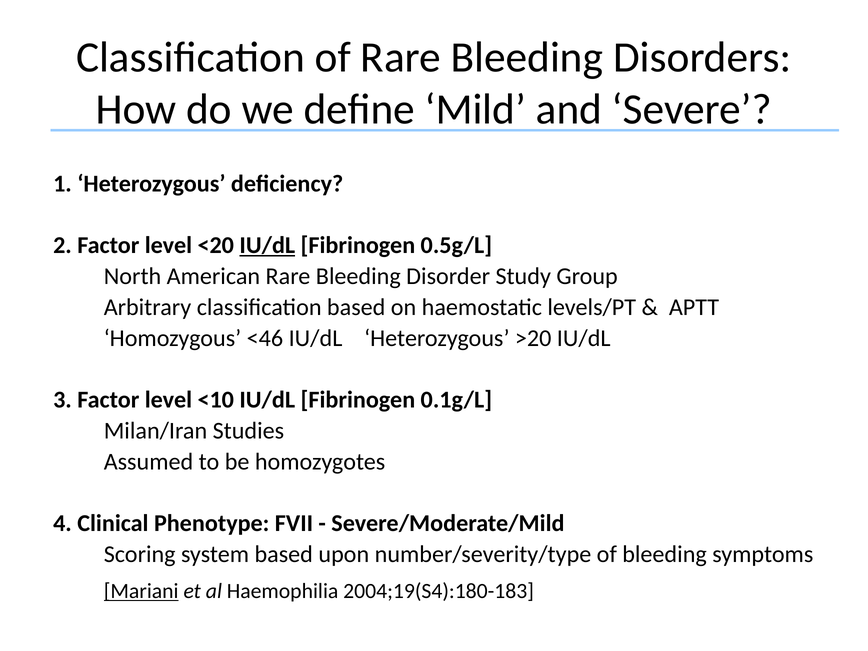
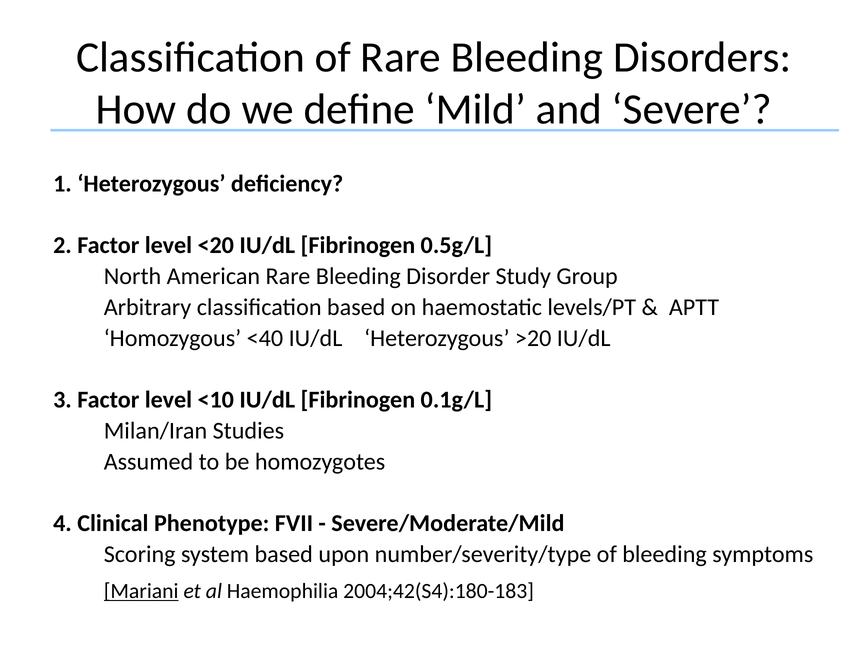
IU/dL underline: present -> none (267, 245)
<46: <46 -> <40 (265, 338)
2004;19(S4):180-183: 2004;19(S4):180-183 -> 2004;42(S4):180-183 (439, 591)
